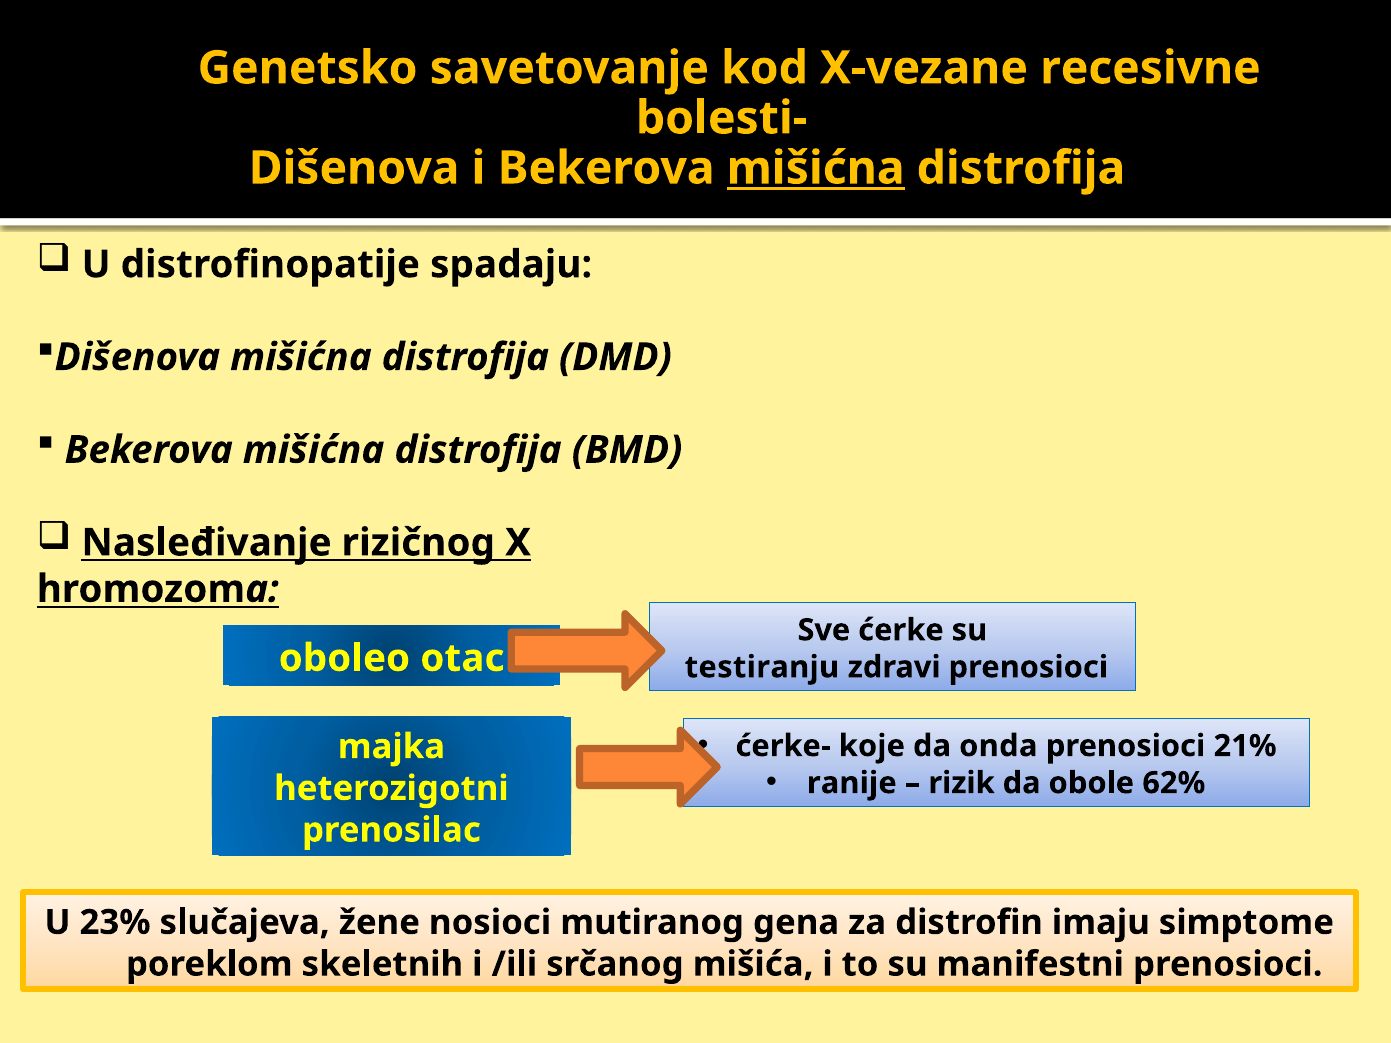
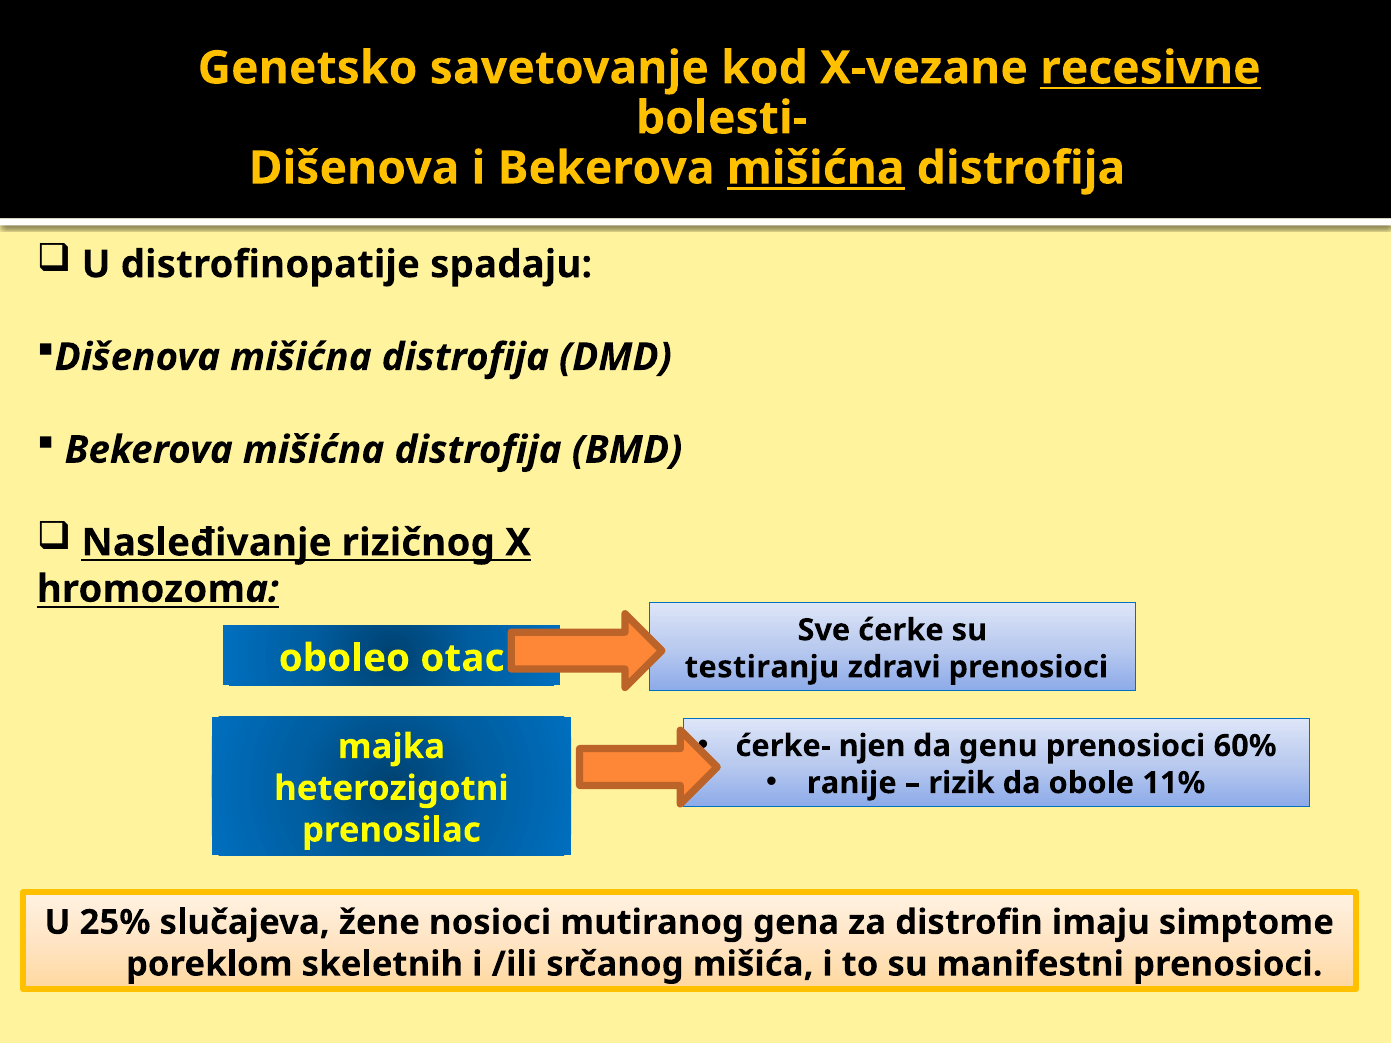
recesivne underline: none -> present (1150, 68)
koje: koje -> njen (872, 746)
onda: onda -> genu (998, 746)
21%: 21% -> 60% (1245, 746)
62%: 62% -> 11% (1174, 783)
23%: 23% -> 25% (115, 923)
